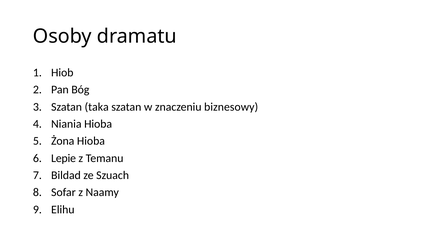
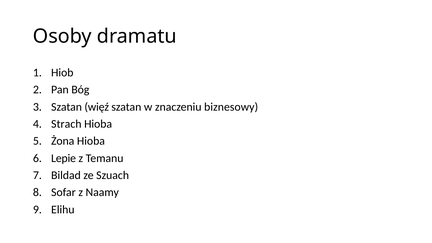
taka: taka -> więź (97, 107)
Niania: Niania -> Strach (66, 124)
